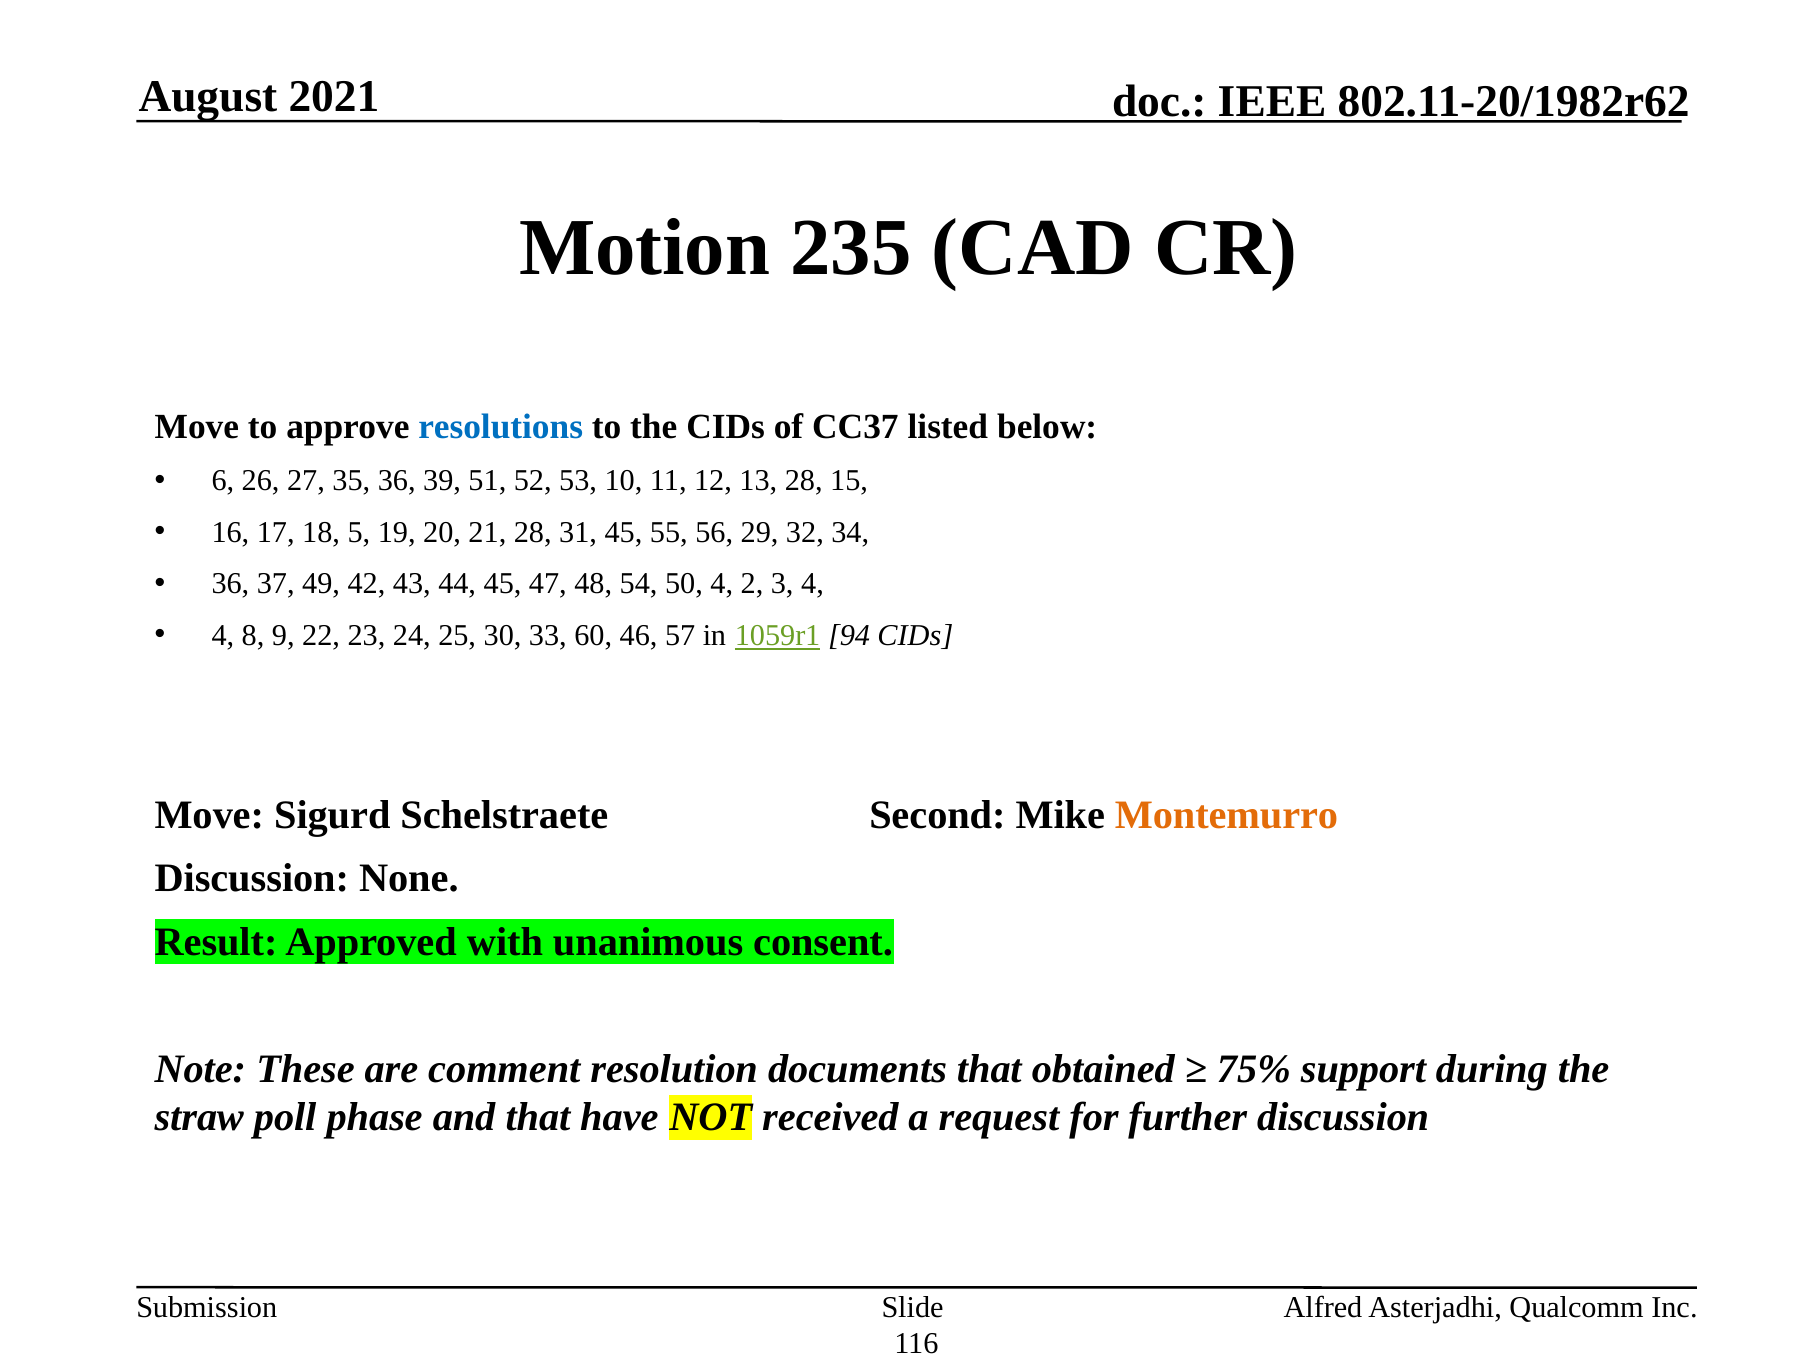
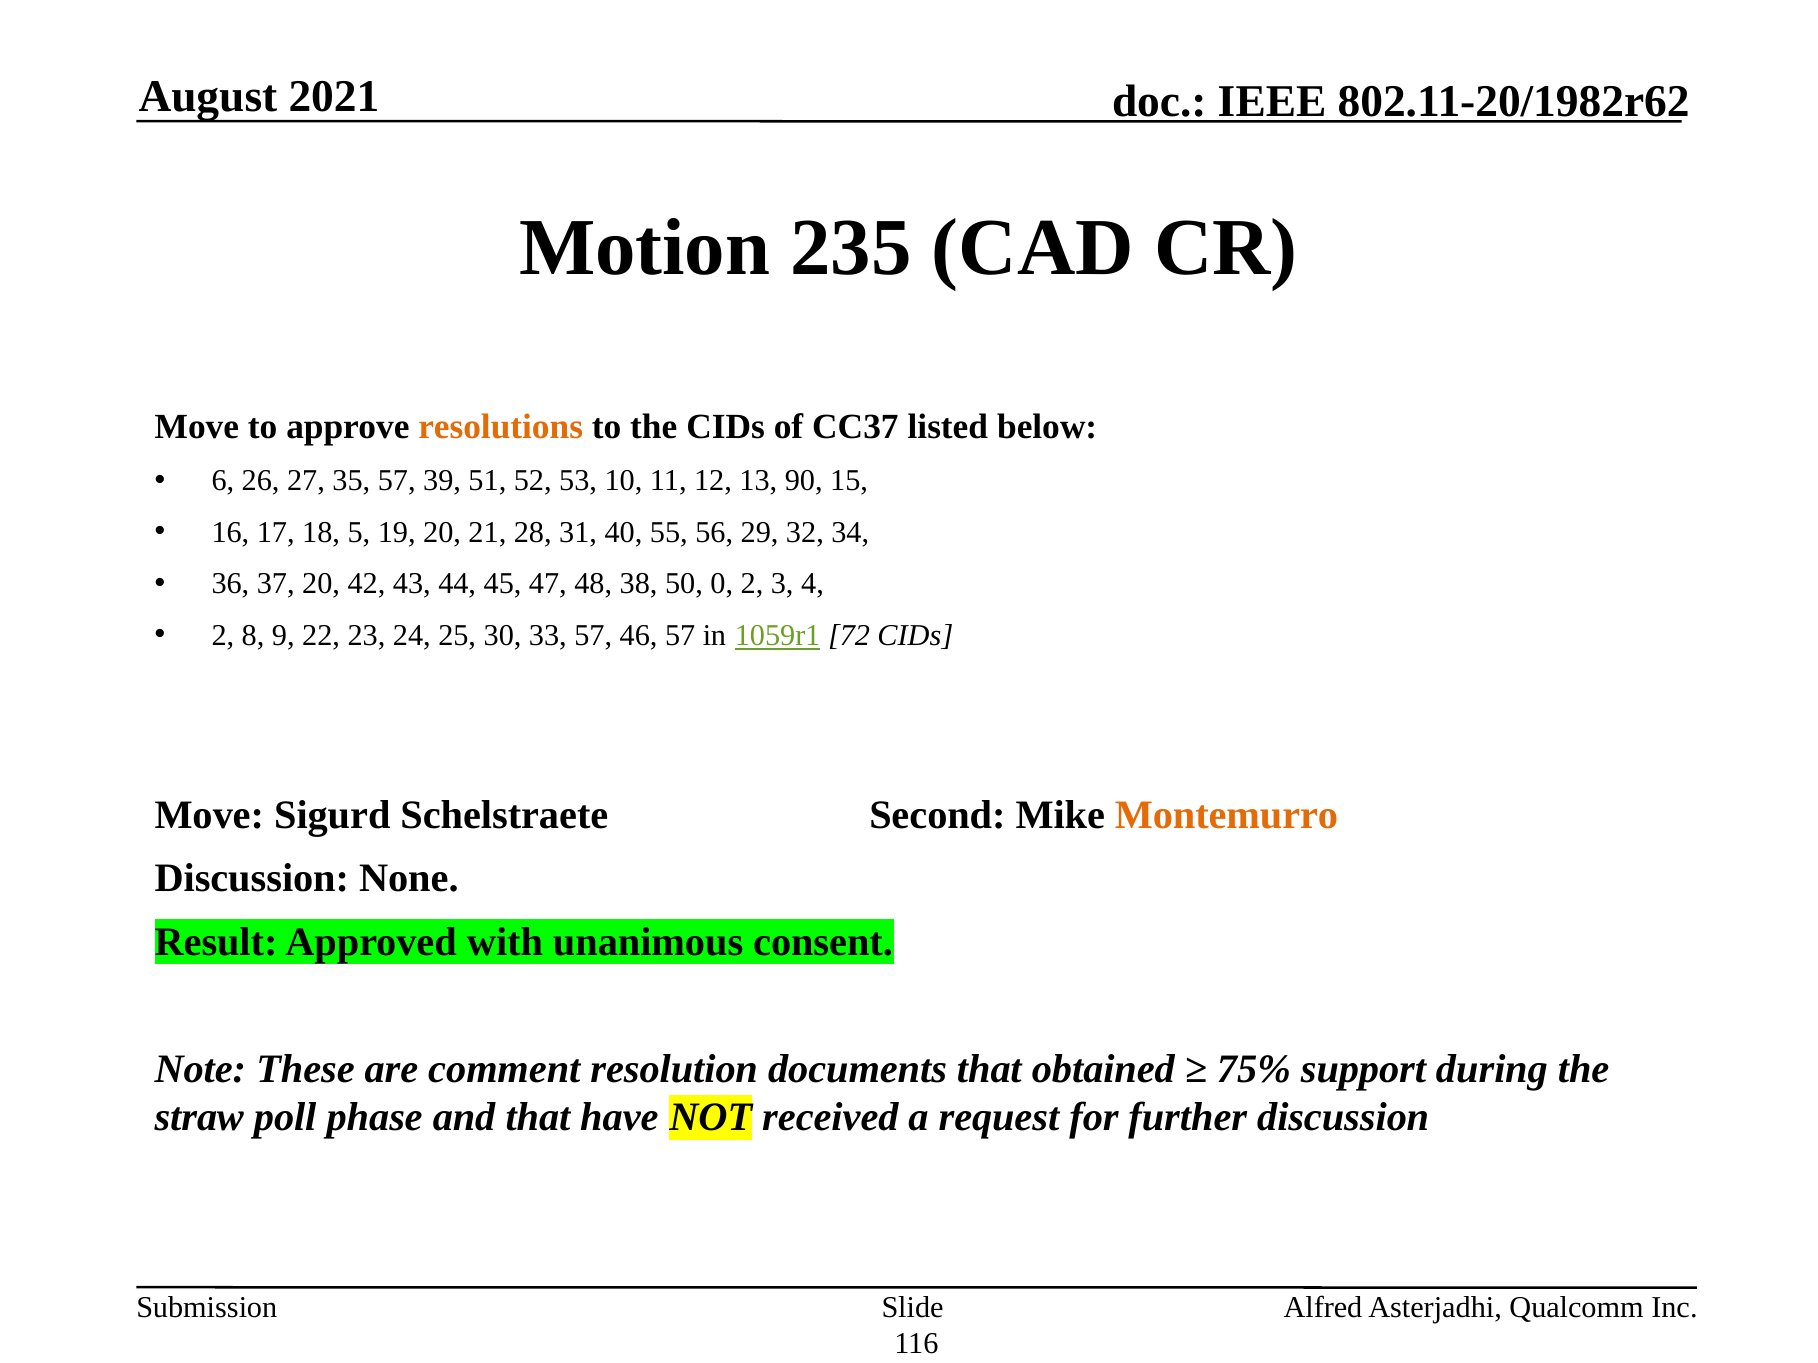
resolutions colour: blue -> orange (501, 427)
35 36: 36 -> 57 (397, 481)
13 28: 28 -> 90 (804, 481)
31 45: 45 -> 40 (623, 532)
37 49: 49 -> 20 (321, 584)
54: 54 -> 38 (639, 584)
50 4: 4 -> 0 (722, 584)
4: 4 -> 2 (223, 636)
33 60: 60 -> 57 (593, 636)
94: 94 -> 72 (849, 636)
